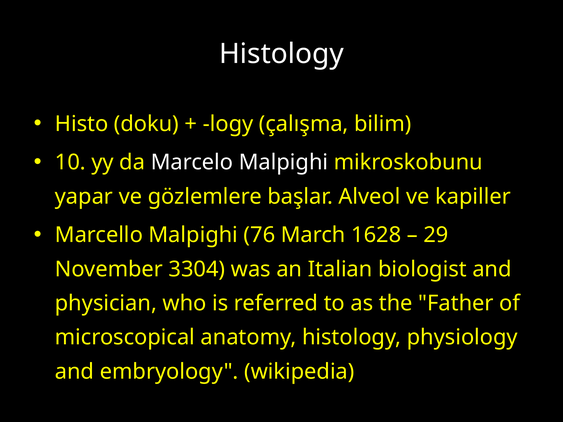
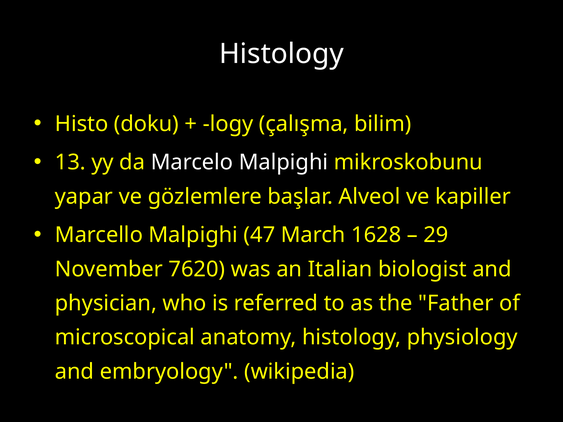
10: 10 -> 13 (70, 162)
76: 76 -> 47 (259, 235)
3304: 3304 -> 7620 (197, 269)
